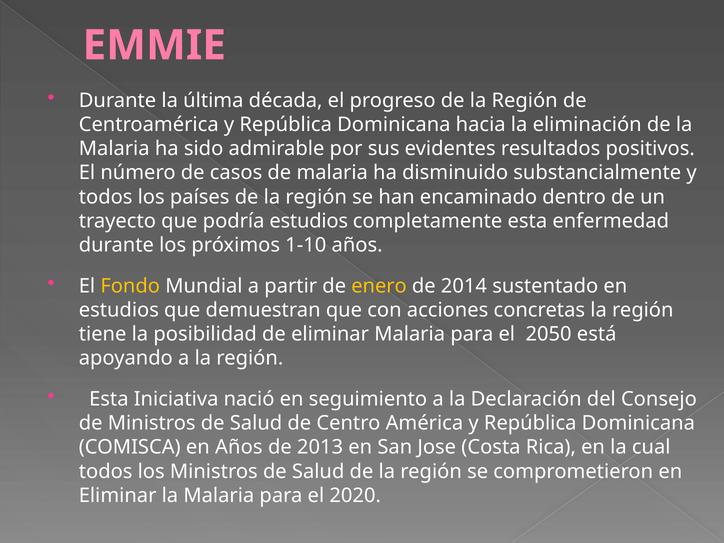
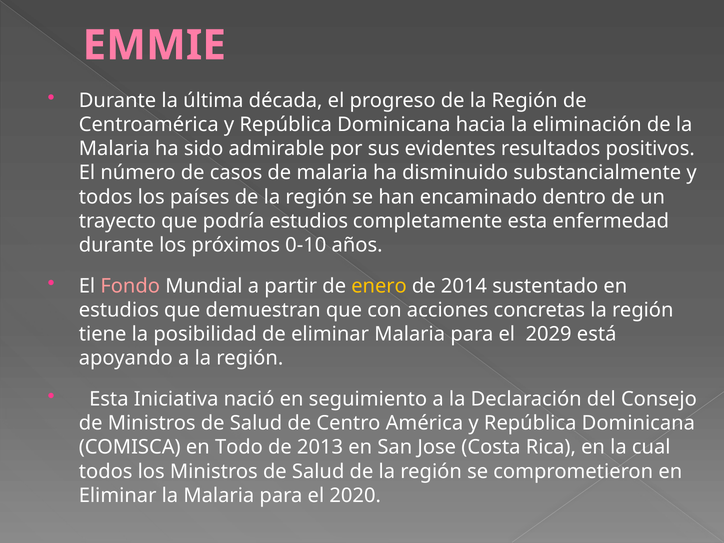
1-10: 1-10 -> 0-10 (306, 245)
Fondo colour: yellow -> pink (130, 286)
2050: 2050 -> 2029 (549, 334)
en Años: Años -> Todo (239, 447)
